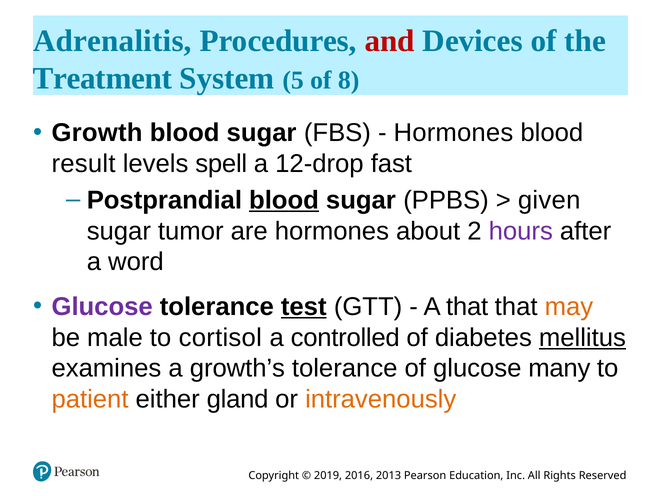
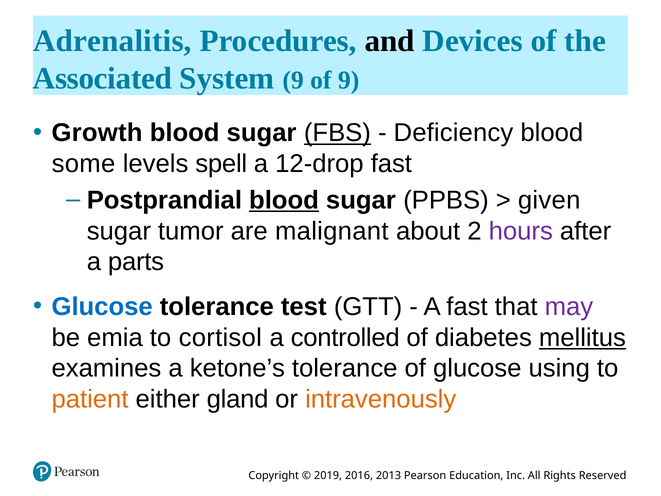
and colour: red -> black (390, 41)
Treatment: Treatment -> Associated (102, 78)
System 5: 5 -> 9 (293, 80)
of 8: 8 -> 9 (349, 80)
FBS underline: none -> present (337, 133)
Hormones: Hormones -> Deficiency (453, 133)
result: result -> some (84, 164)
are hormones: hormones -> malignant (332, 231)
word: word -> parts (136, 262)
Glucose colour: purple -> blue (102, 307)
test underline: present -> none (304, 307)
A that: that -> fast (467, 307)
may colour: orange -> purple (569, 307)
male: male -> emia (115, 337)
growth’s: growth’s -> ketone’s (237, 368)
many: many -> using (559, 368)
